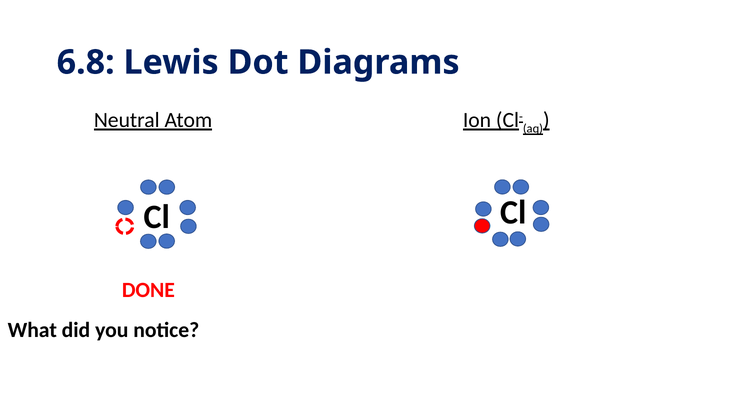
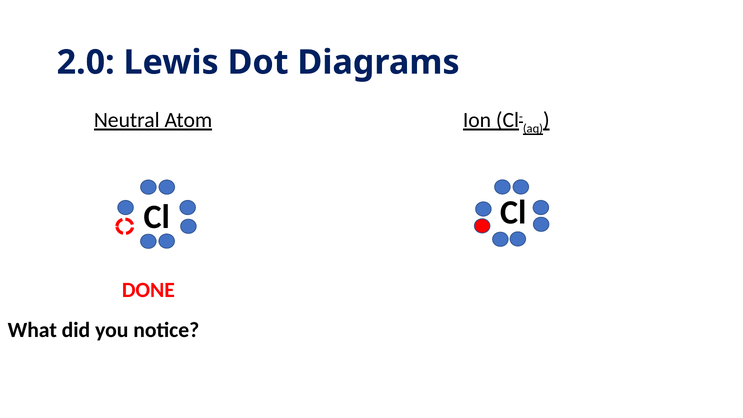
6.8: 6.8 -> 2.0 (86, 62)
